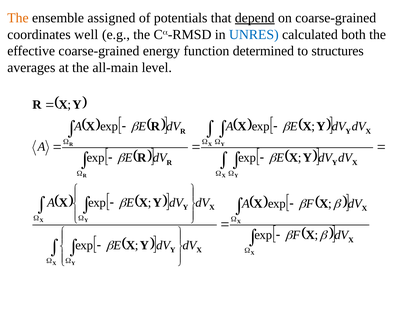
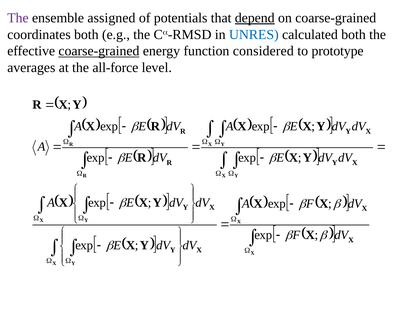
The colour: orange -> purple (18, 18)
coordinates well: well -> both (86, 34)
coarse-grained underline: none -> present (99, 51)
determined: determined -> considered (263, 51)
structures: structures -> prototype (338, 51)
all-main: all-main -> all-force (115, 67)
